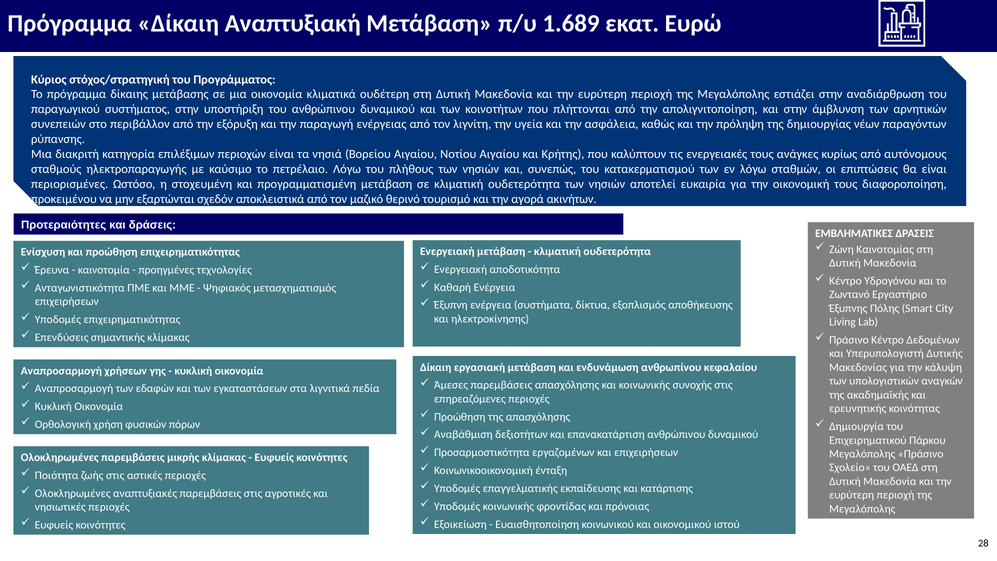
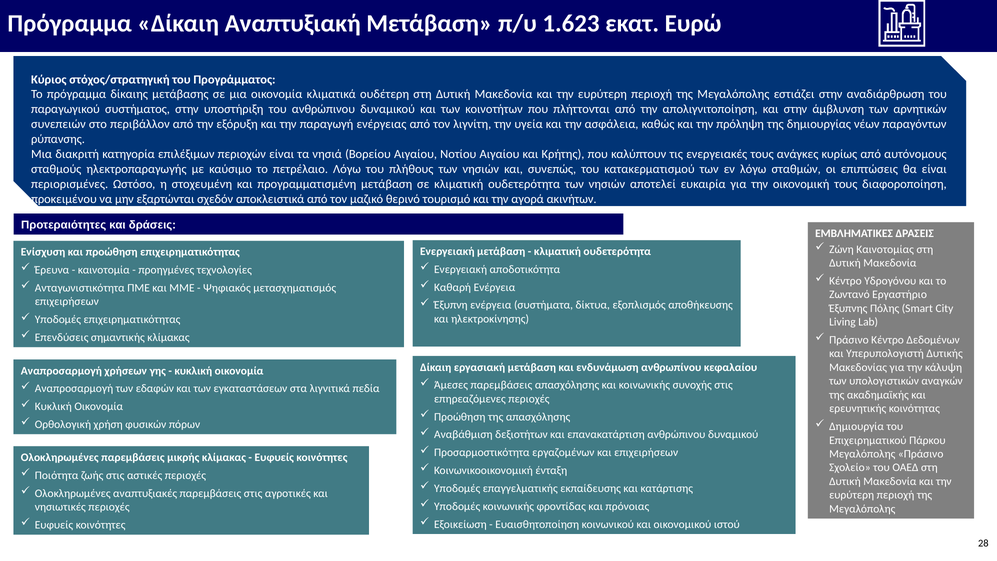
1.689: 1.689 -> 1.623 (571, 23)
